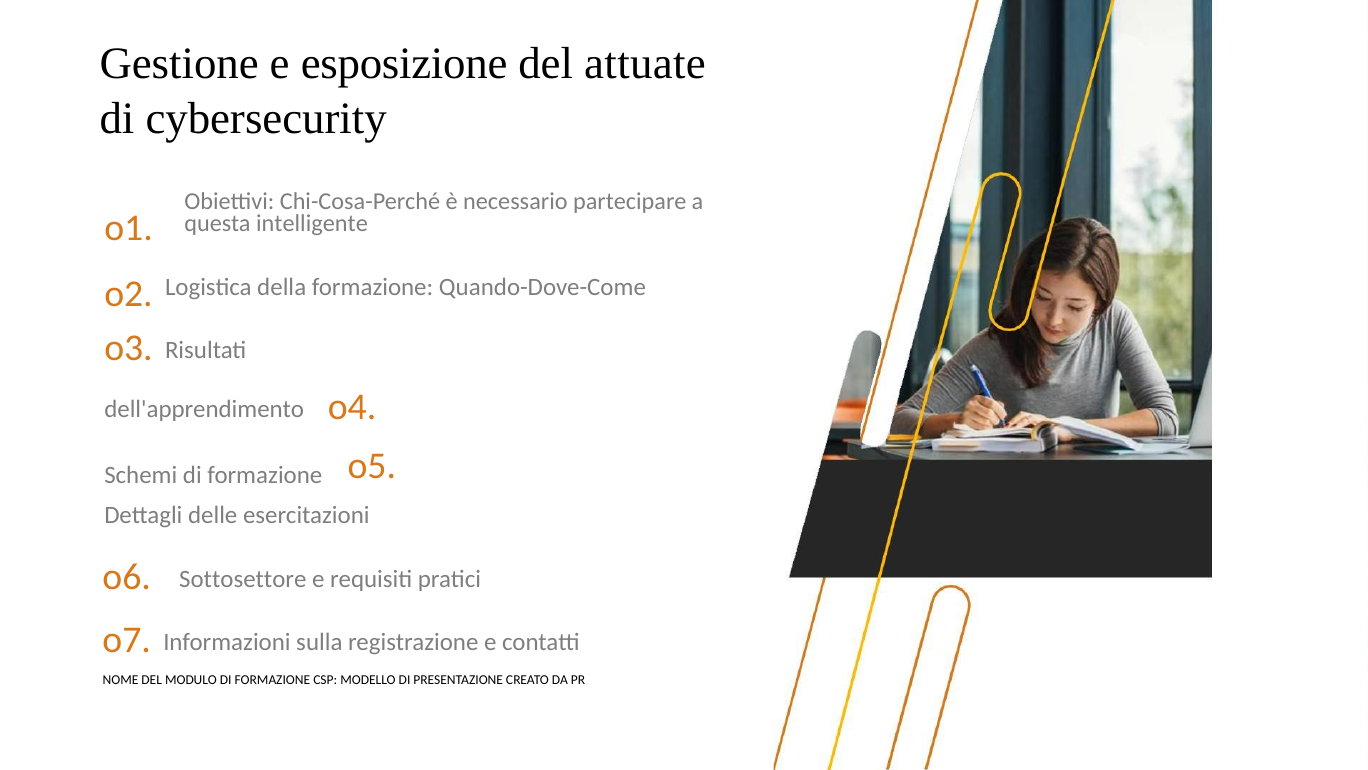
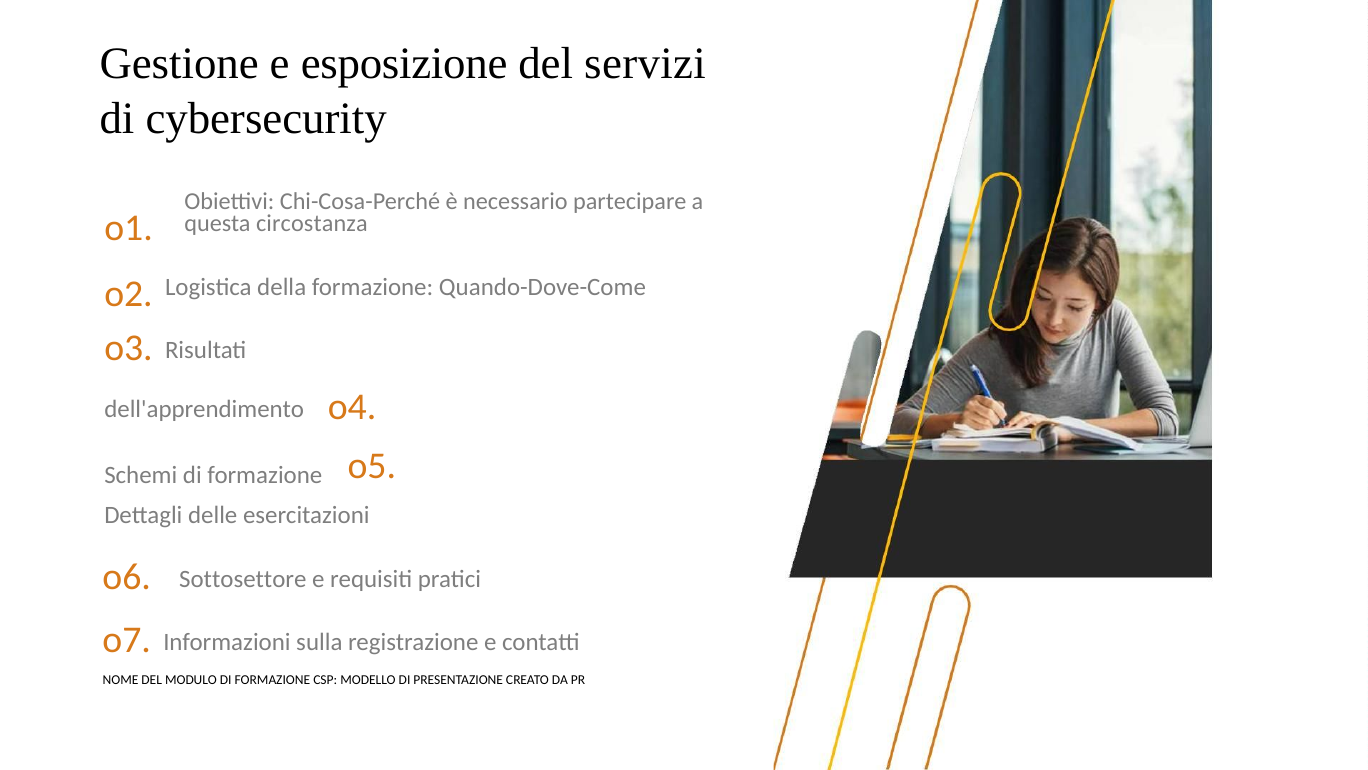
attuate: attuate -> servizi (645, 63)
intelligente: intelligente -> circostanza (312, 224)
